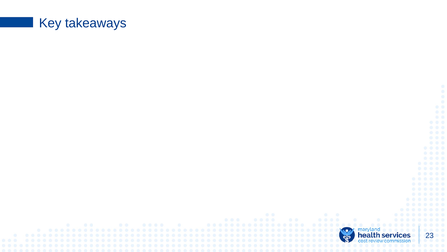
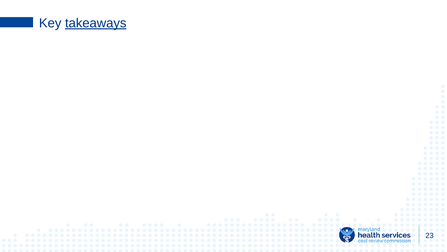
takeaways underline: none -> present (96, 23)
